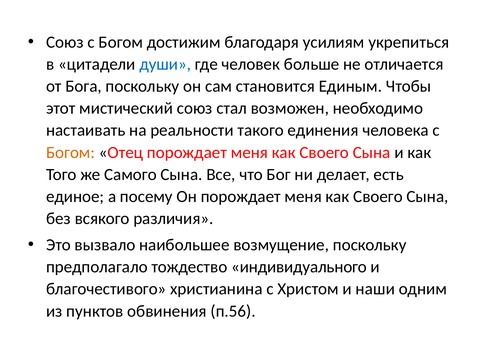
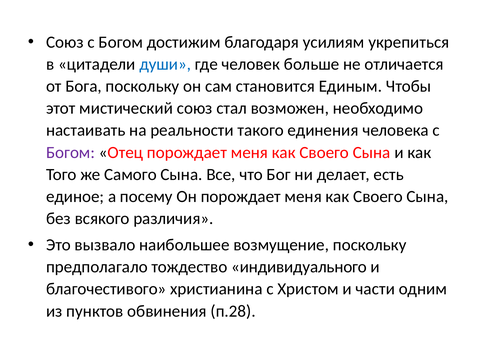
Богом colour: orange -> purple (71, 153)
наши: наши -> части (375, 289)
п.56: п.56 -> п.28 (233, 311)
